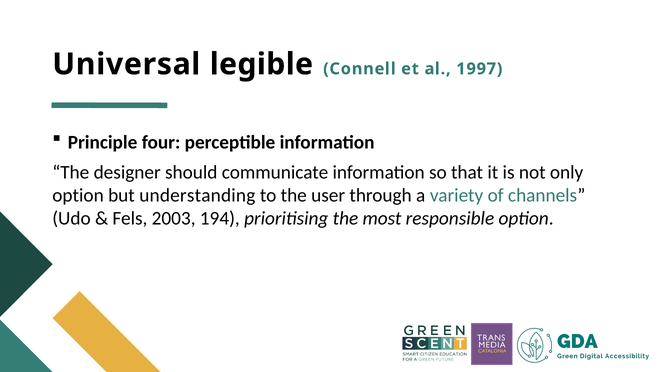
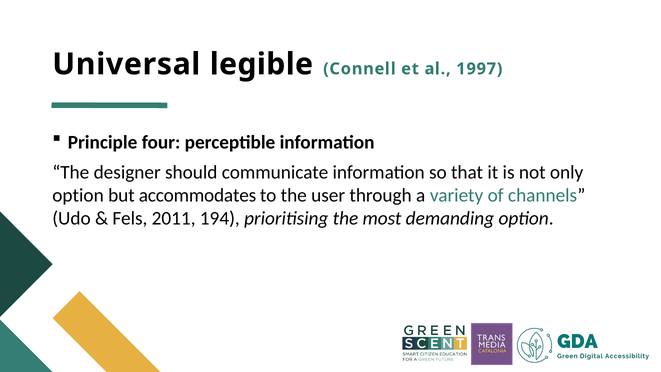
understanding: understanding -> accommodates (197, 195)
2003: 2003 -> 2011 (174, 218)
responsible: responsible -> demanding (450, 218)
